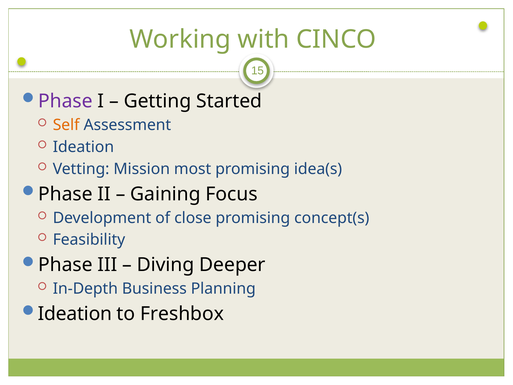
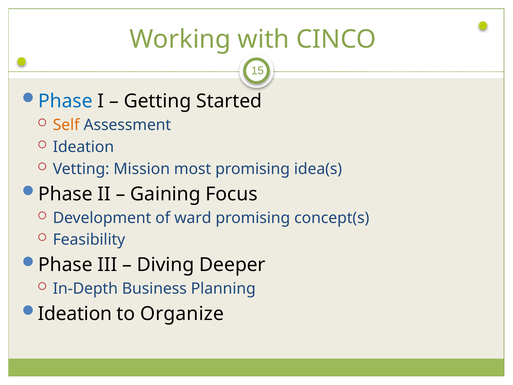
Phase colour: purple -> blue (65, 101)
close: close -> ward (193, 218)
Freshbox: Freshbox -> Organize (182, 314)
